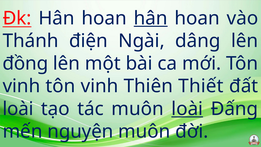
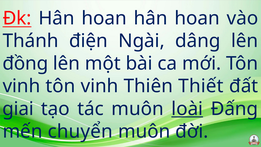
hân underline: present -> none (151, 18)
loài: loài -> giai (18, 109)
nguyện: nguyện -> chuyển (80, 131)
